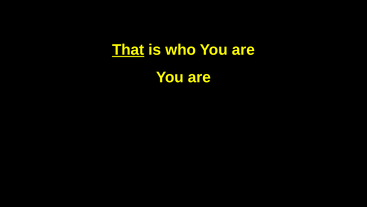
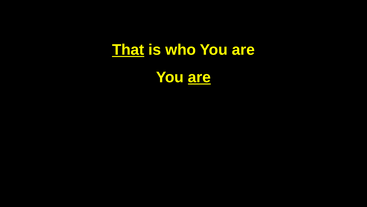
are underline: none -> present (199, 77)
